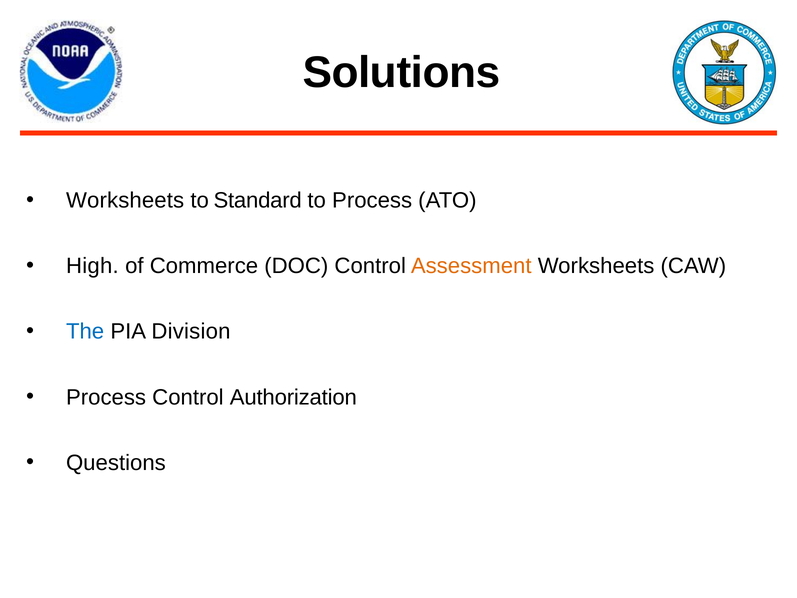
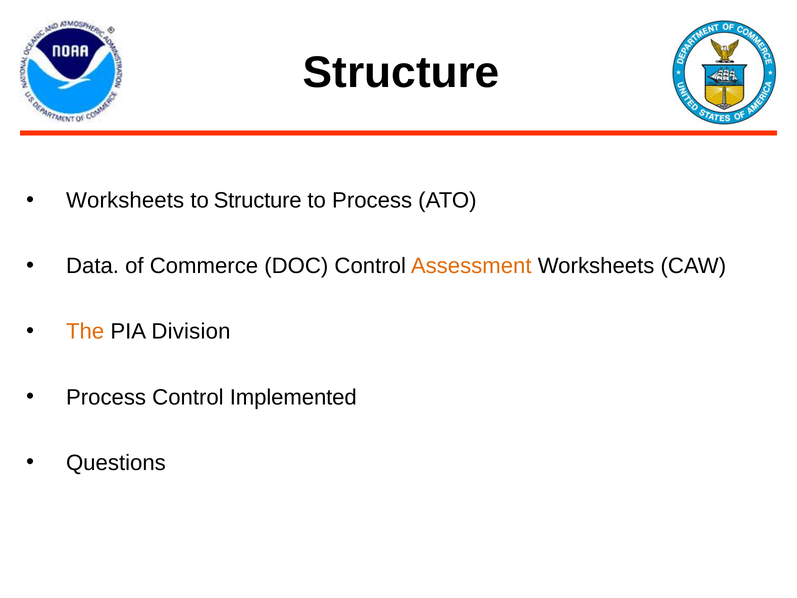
Solutions: Solutions -> Structure (401, 73)
to Standard: Standard -> Structure (258, 200)
High: High -> Data (93, 266)
The colour: blue -> orange (85, 332)
Authorization: Authorization -> Implemented (293, 397)
